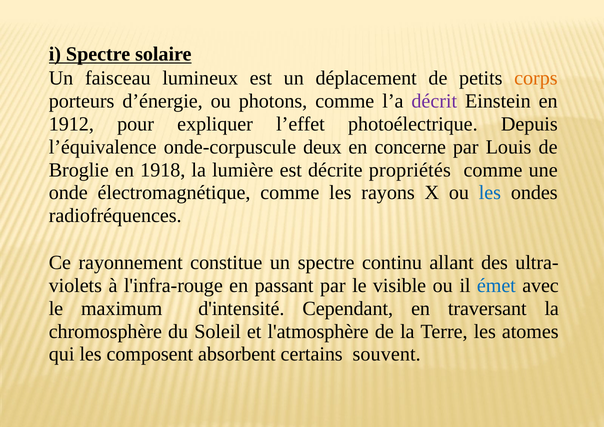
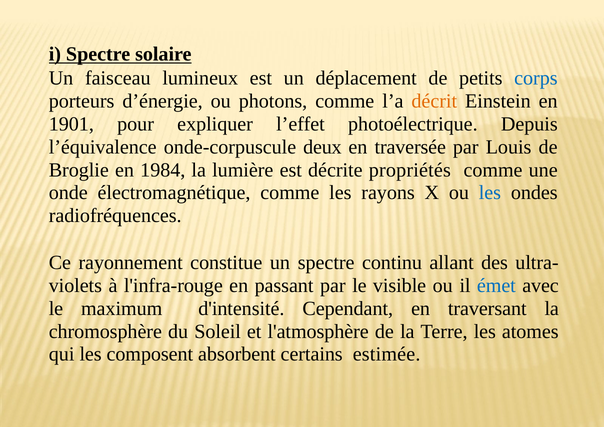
corps colour: orange -> blue (536, 78)
décrit colour: purple -> orange (434, 101)
1912: 1912 -> 1901 (71, 124)
concerne: concerne -> traversée (410, 147)
1918: 1918 -> 1984 (163, 170)
souvent: souvent -> estimée (387, 354)
